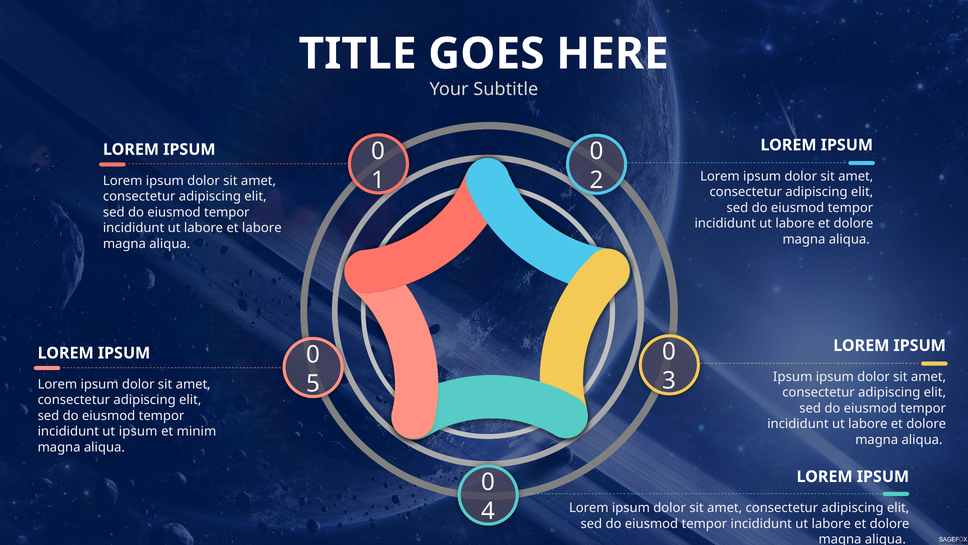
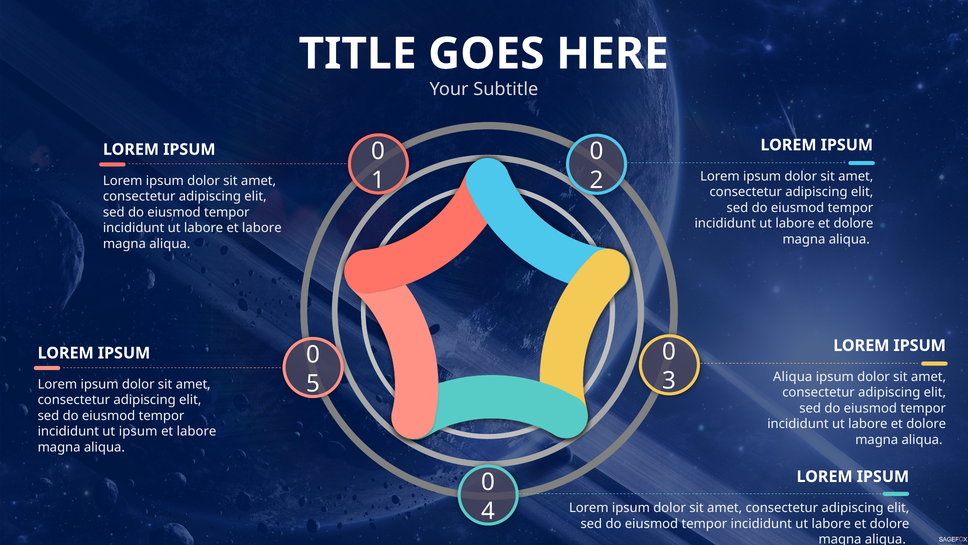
Ipsum: Ipsum -> Aliqua (793, 376)
minim: minim -> labore (197, 431)
